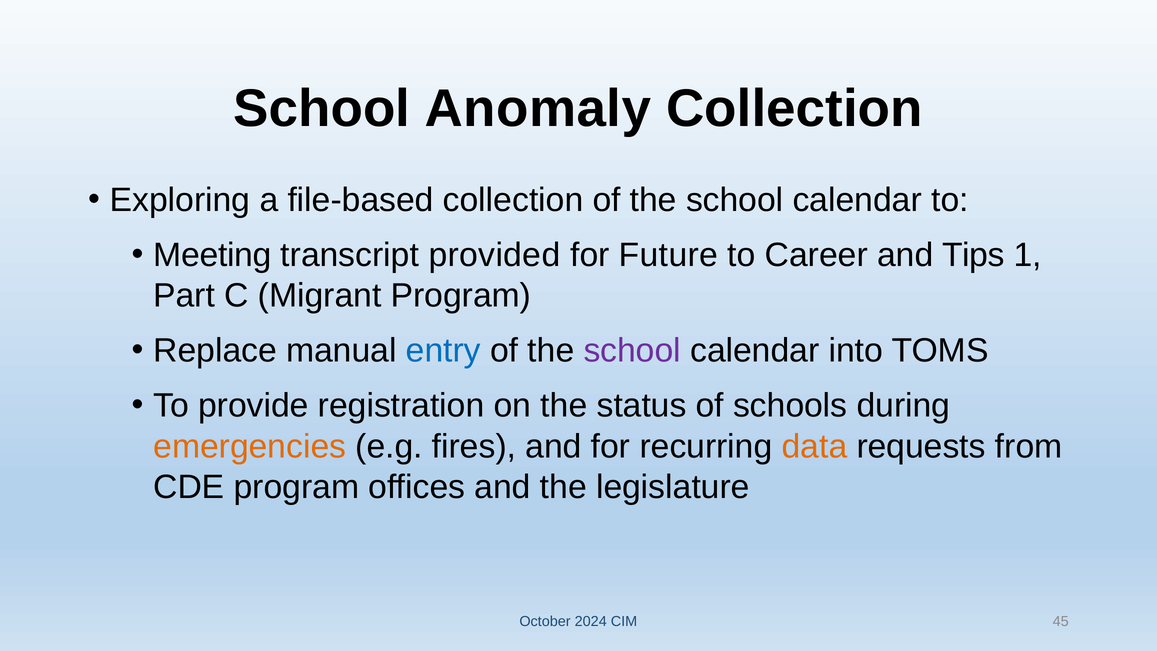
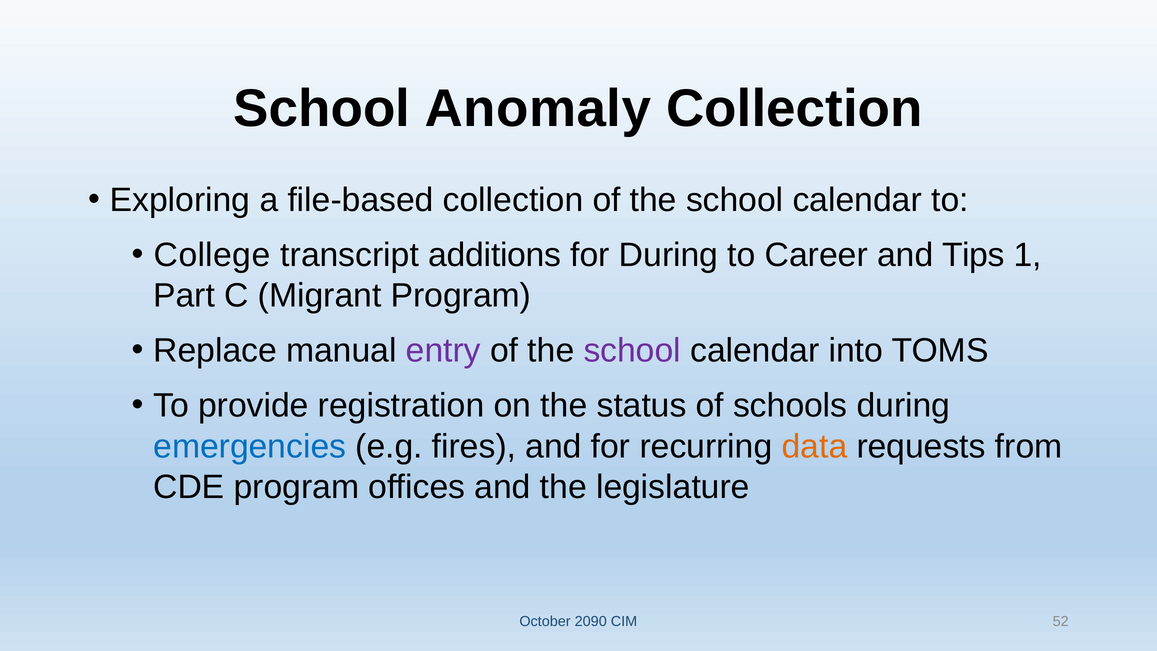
Meeting: Meeting -> College (212, 255)
provided: provided -> additions (495, 255)
for Future: Future -> During (669, 255)
entry colour: blue -> purple (443, 351)
emergencies colour: orange -> blue (250, 446)
2024: 2024 -> 2090 (591, 622)
45: 45 -> 52 (1061, 622)
